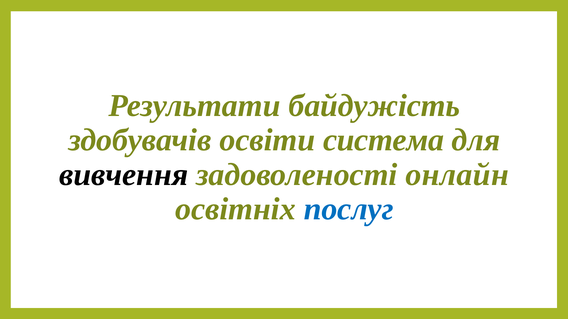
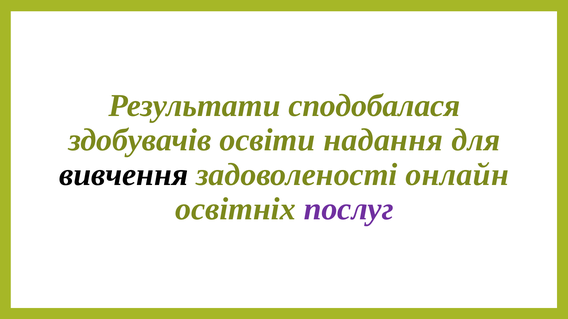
байдужість: байдужість -> сподобалася (374, 106)
система: система -> надання (383, 140)
послуг colour: blue -> purple (349, 209)
